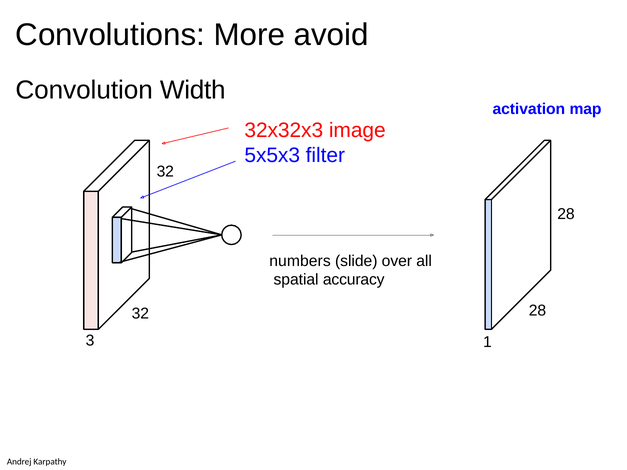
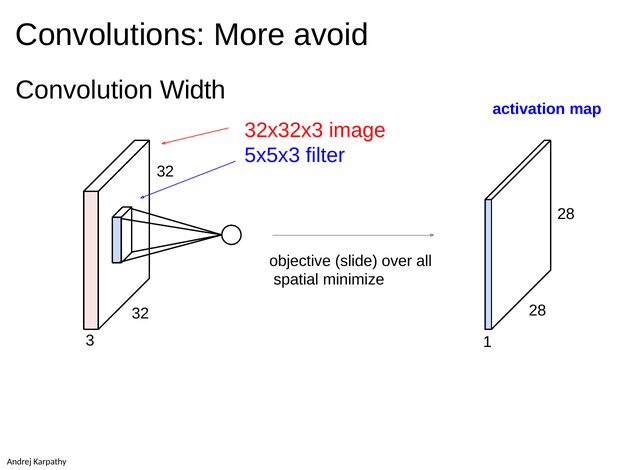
numbers: numbers -> objective (300, 261)
accuracy: accuracy -> minimize (354, 280)
